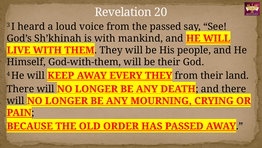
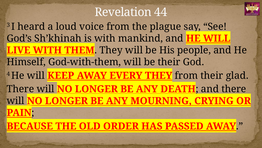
20: 20 -> 44 (161, 12)
the passed: passed -> plague (165, 26)
land: land -> glad (237, 75)
